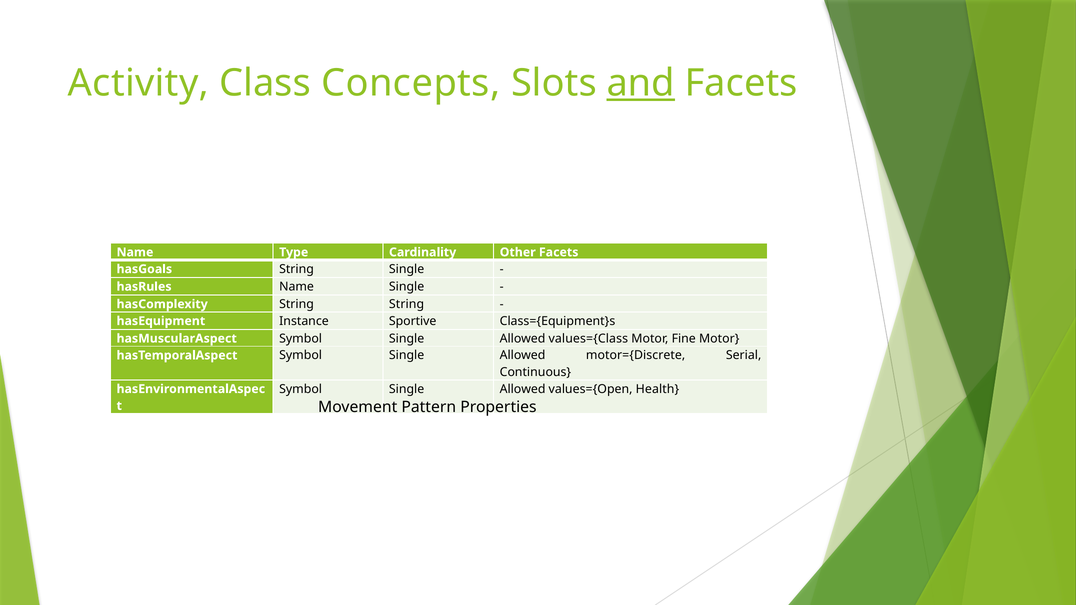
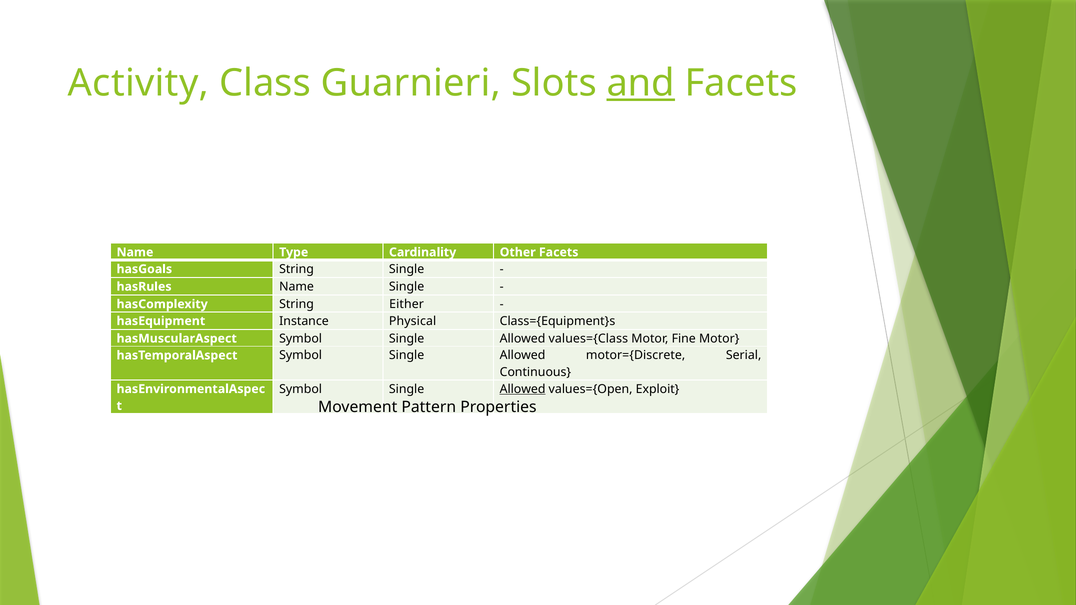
Concepts: Concepts -> Guarnieri (411, 83)
String String: String -> Either (407, 304)
Sportive: Sportive -> Physical (413, 321)
Allowed underline: none -> present (523, 389)
Health: Health -> Exploit (658, 389)
